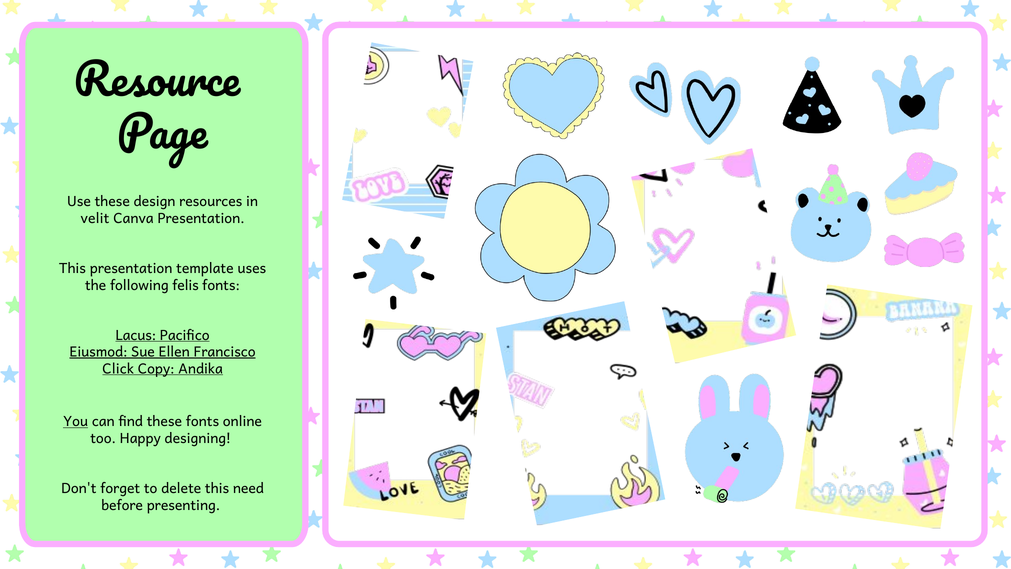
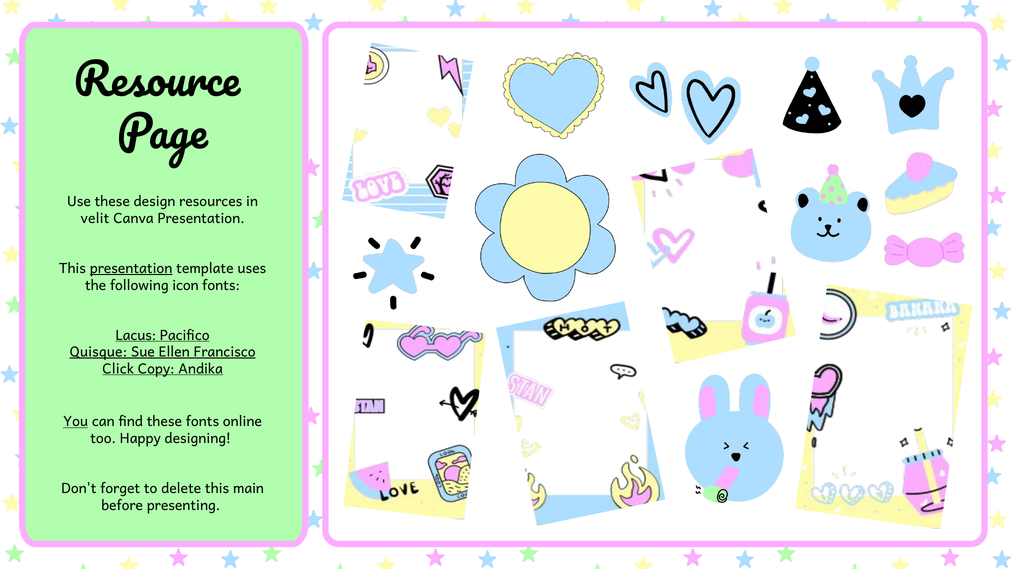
presentation underline: none -> present (131, 268)
felis: felis -> icon (186, 285)
Eiusmod: Eiusmod -> Quisque (98, 352)
need: need -> main (248, 488)
